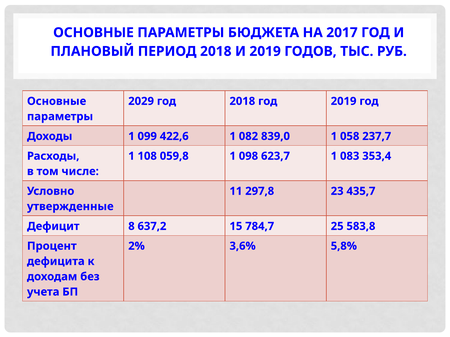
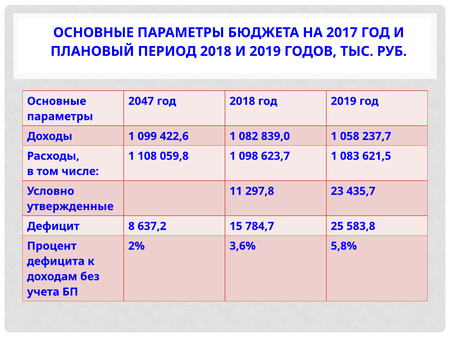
2029: 2029 -> 2047 (141, 101)
353,4: 353,4 -> 621,5 (377, 156)
